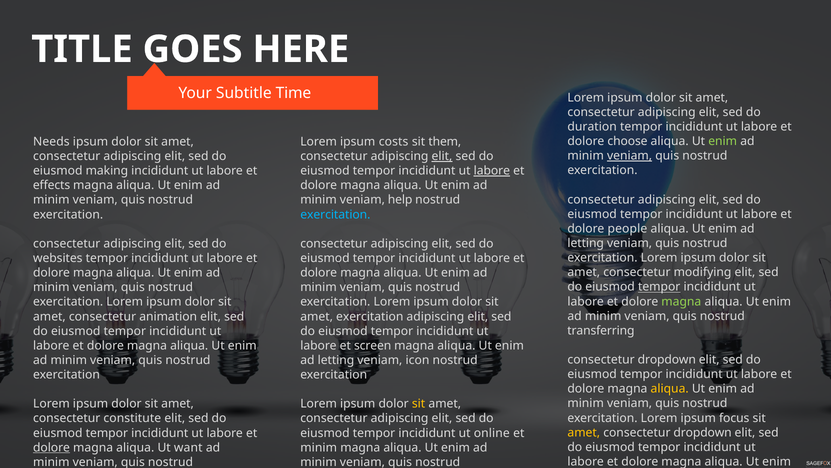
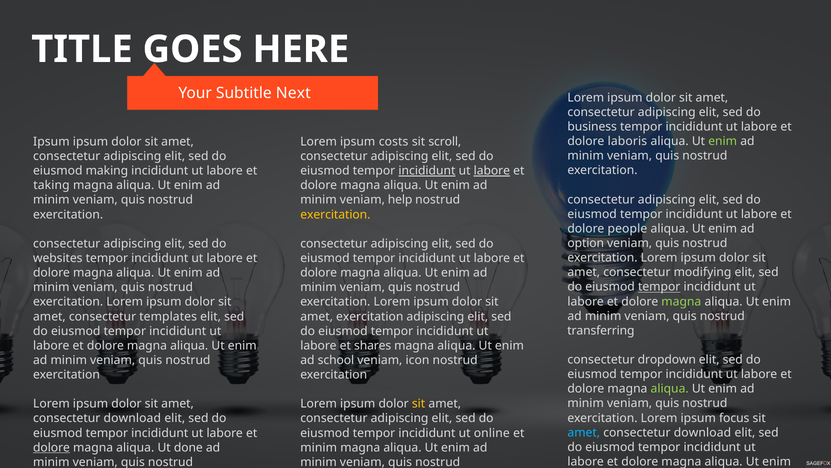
Time: Time -> Next (293, 93)
duration: duration -> business (592, 127)
choose: choose -> laboris (627, 141)
Needs: Needs -> Ipsum (51, 142)
them: them -> scroll (445, 142)
veniam underline: present -> none (630, 156)
elit underline: present -> none (442, 156)
incididunt underline: none -> present (427, 171)
effects: effects -> taking (51, 185)
exercitation colour: light blue -> yellow (335, 214)
letting: letting -> option (586, 243)
animation: animation -> templates (168, 316)
screen: screen -> shares (373, 345)
letting: letting -> school (336, 360)
aliqua colour: yellow -> light green (670, 388)
constitute: constitute -> download (132, 418)
amet colour: yellow -> light blue (584, 432)
dropdown: dropdown -> download (702, 432)
want: want -> done (188, 447)
